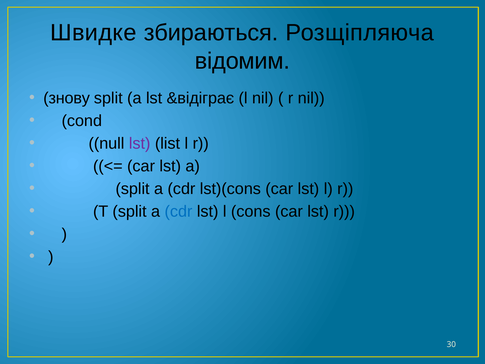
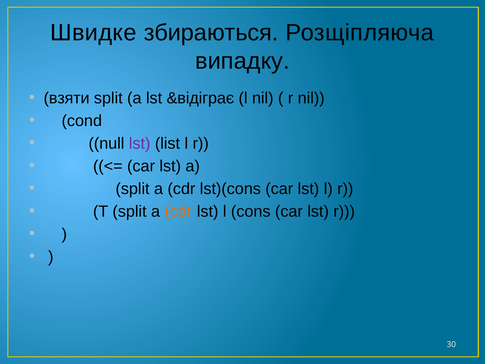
відомим: відомим -> випадку (242, 61)
знову: знову -> взяти (67, 98)
cdr colour: blue -> orange (178, 211)
